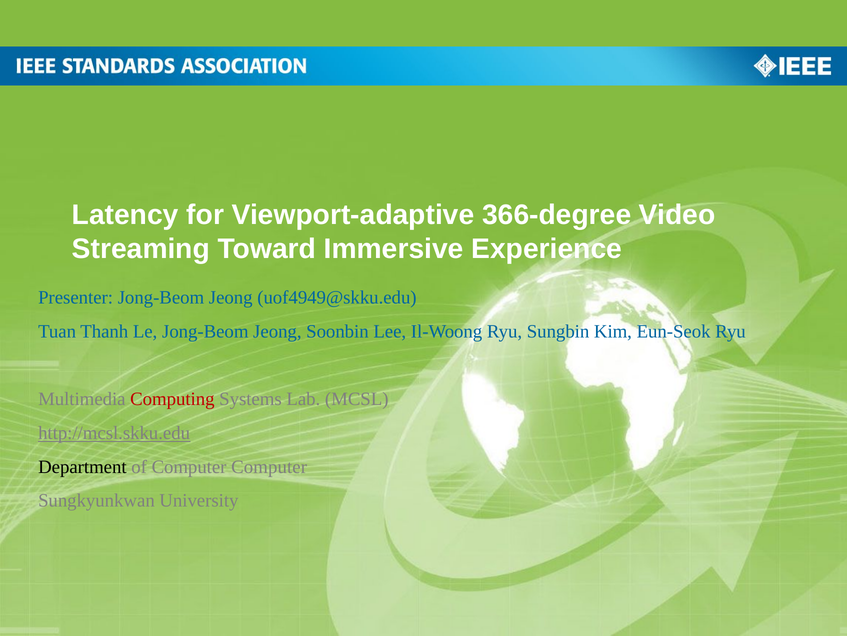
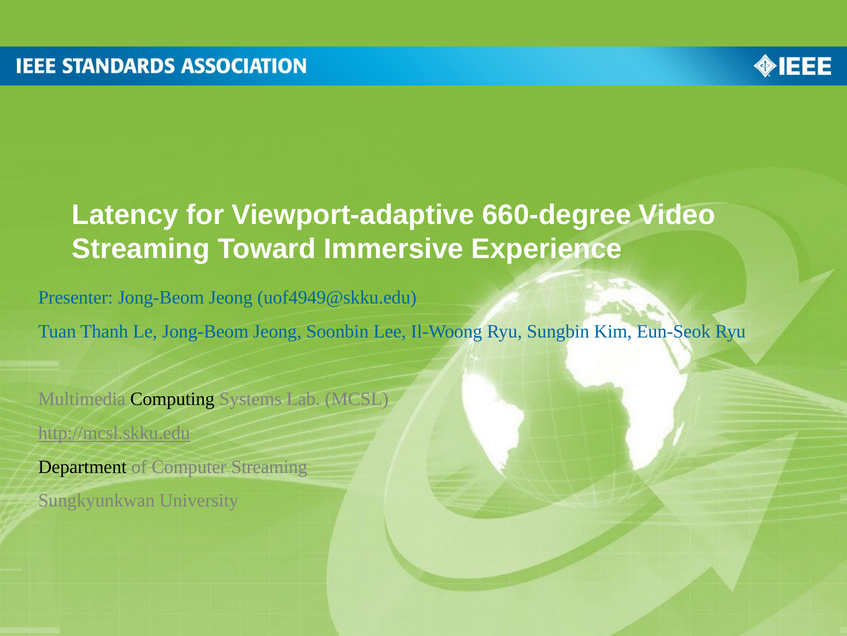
366-degree: 366-degree -> 660-degree (557, 215)
Computing colour: red -> black (172, 399)
Computer Computer: Computer -> Streaming (269, 466)
